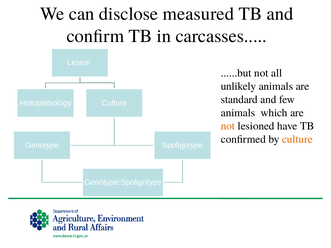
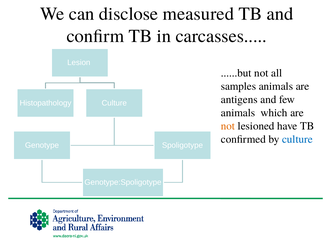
unlikely: unlikely -> samples (238, 86)
standard: standard -> antigens (239, 100)
culture colour: orange -> blue (297, 139)
